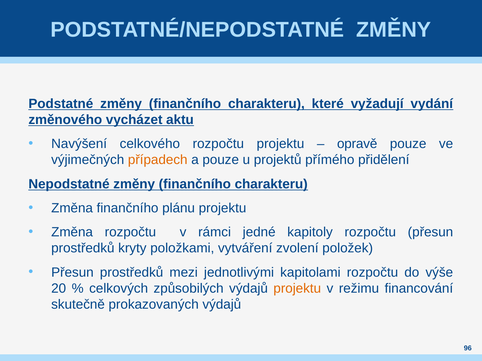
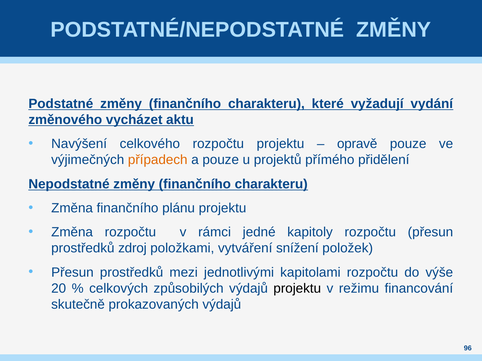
kryty: kryty -> zdroj (132, 249)
zvolení: zvolení -> snížení (297, 249)
projektu colour: orange -> black (297, 289)
